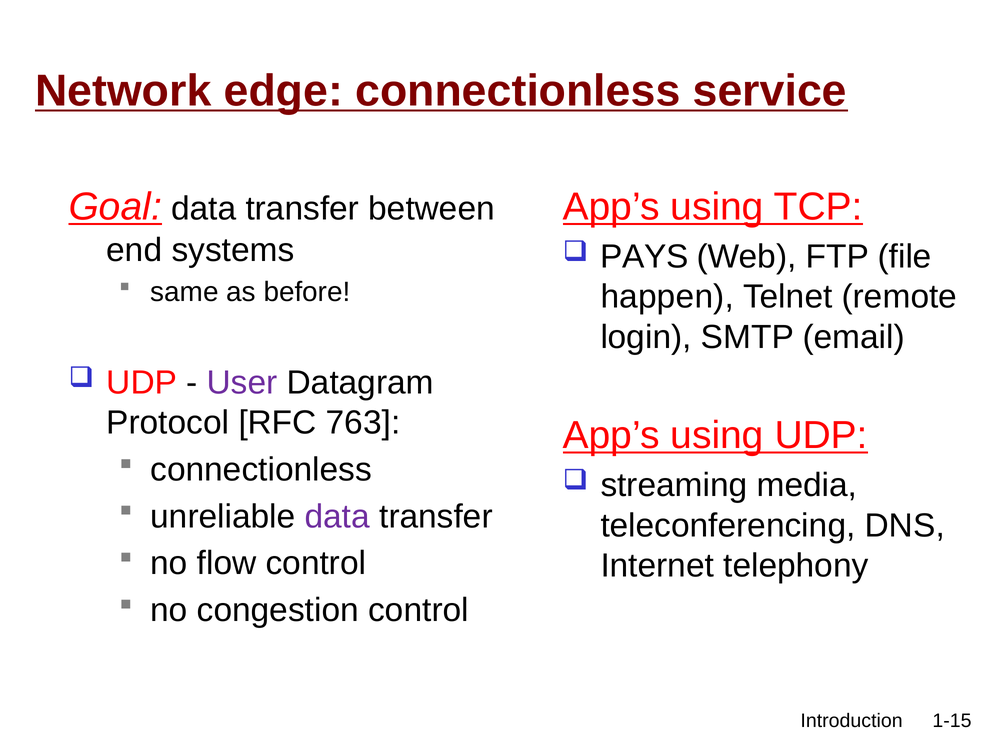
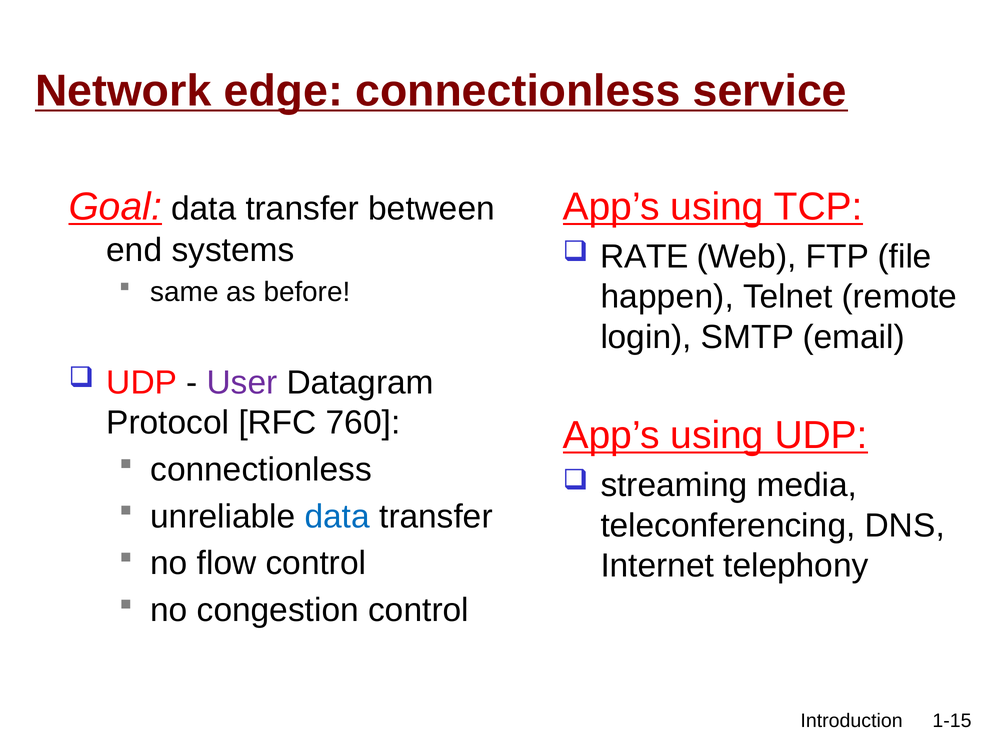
PAYS: PAYS -> RATE (644, 257)
763: 763 -> 760 (363, 423)
data colour: purple -> blue (337, 517)
